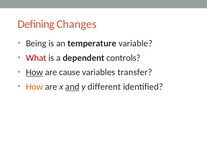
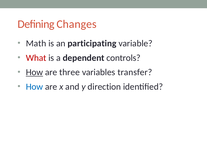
Being: Being -> Math (36, 43)
temperature: temperature -> participating (92, 43)
cause: cause -> three (70, 72)
How colour: orange -> blue (34, 87)
and underline: present -> none (72, 87)
different: different -> direction (104, 87)
